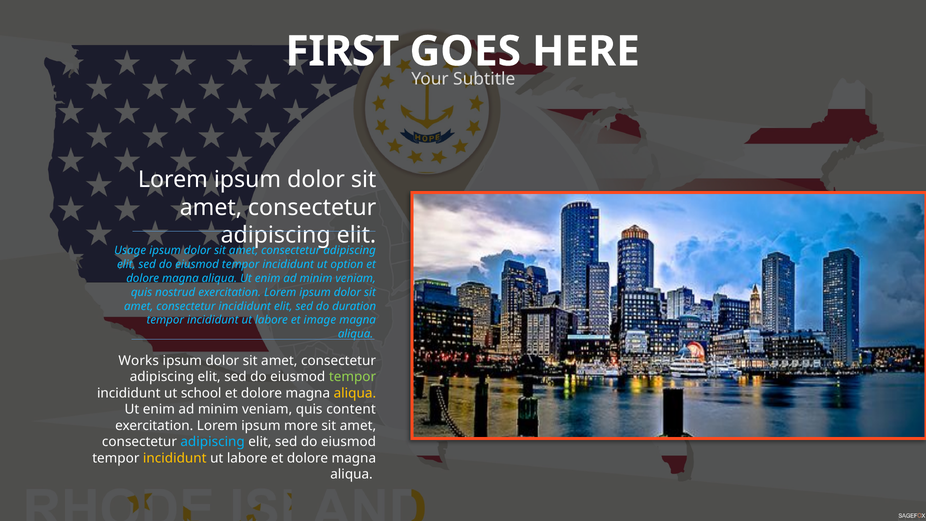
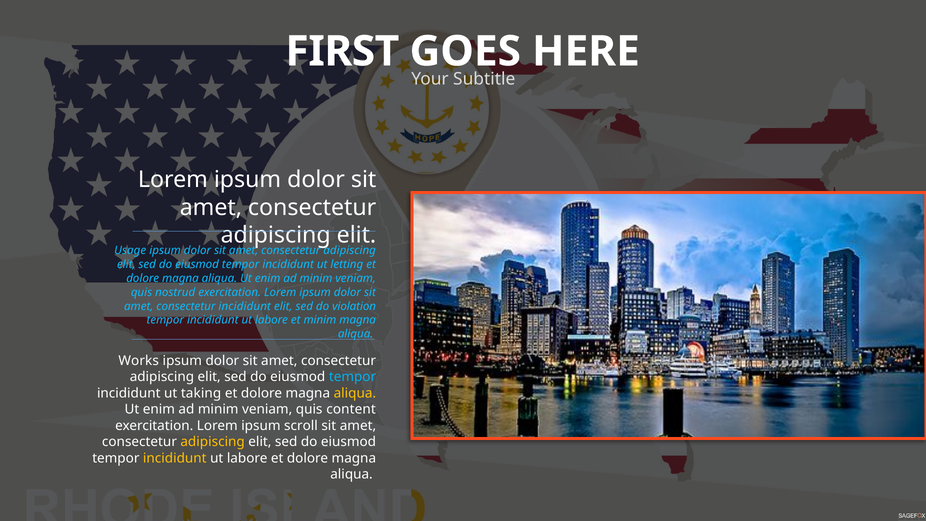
option: option -> letting (347, 264)
duration: duration -> violation (354, 306)
et image: image -> minim (320, 320)
tempor colour: light green -> light blue (352, 377)
school: school -> taking (201, 393)
more: more -> scroll (301, 426)
adipiscing colour: light blue -> yellow (213, 442)
